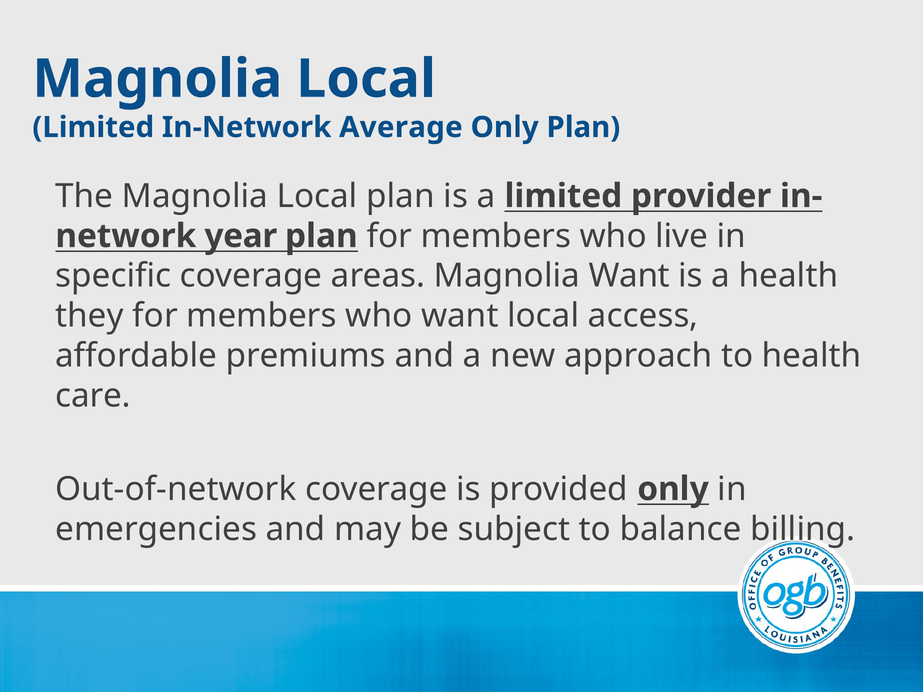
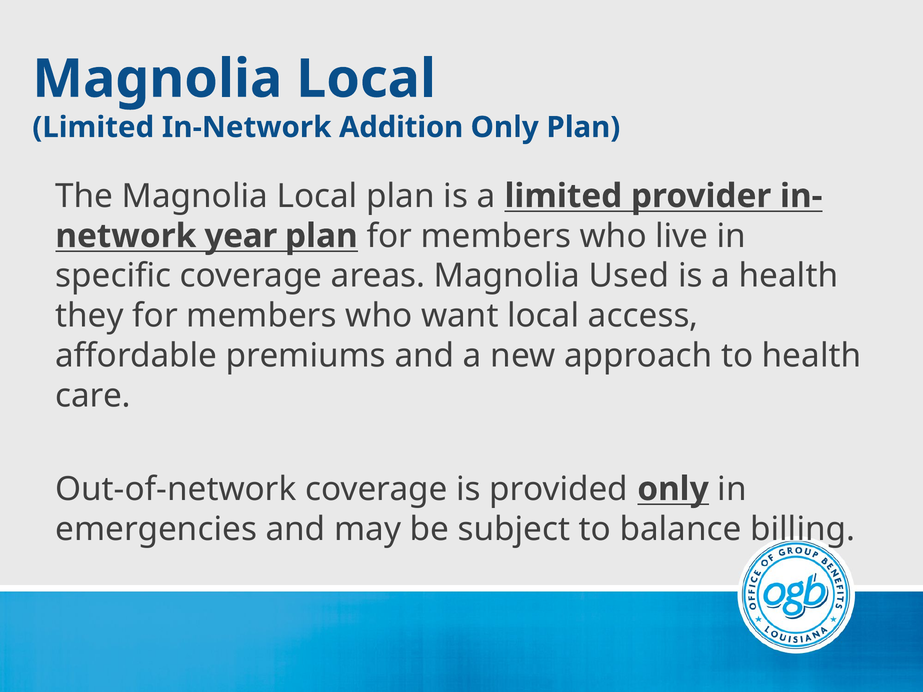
Average: Average -> Addition (401, 127)
Magnolia Want: Want -> Used (629, 276)
